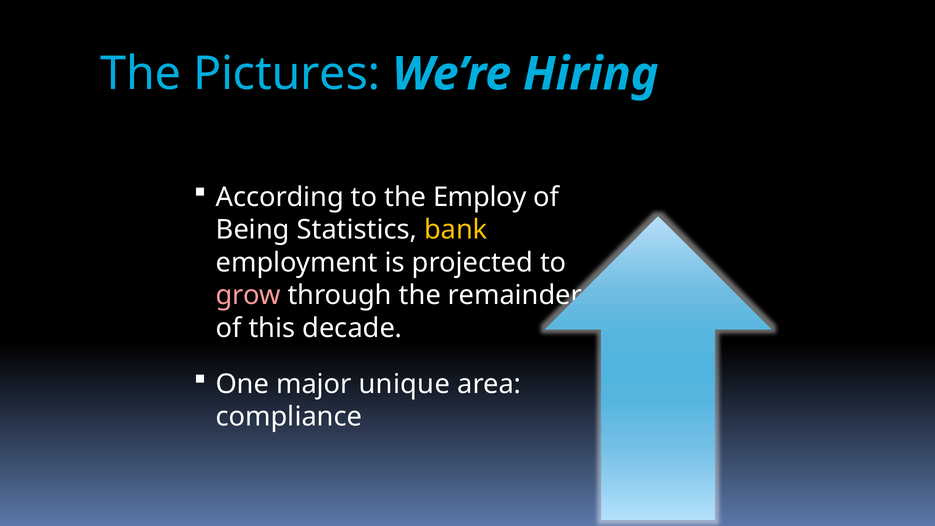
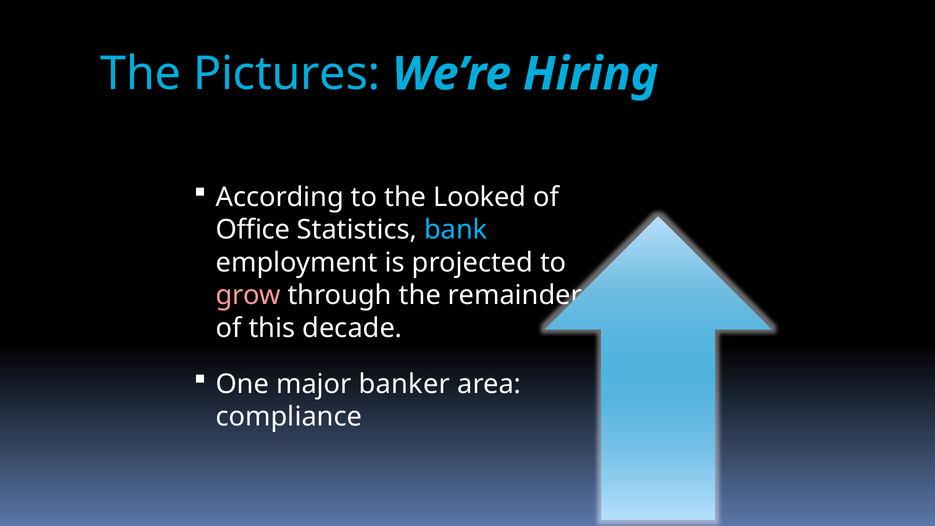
Employ: Employ -> Looked (480, 197)
Being: Being -> Office (253, 230)
bank colour: yellow -> light blue (456, 230)
unique: unique -> banker (404, 384)
